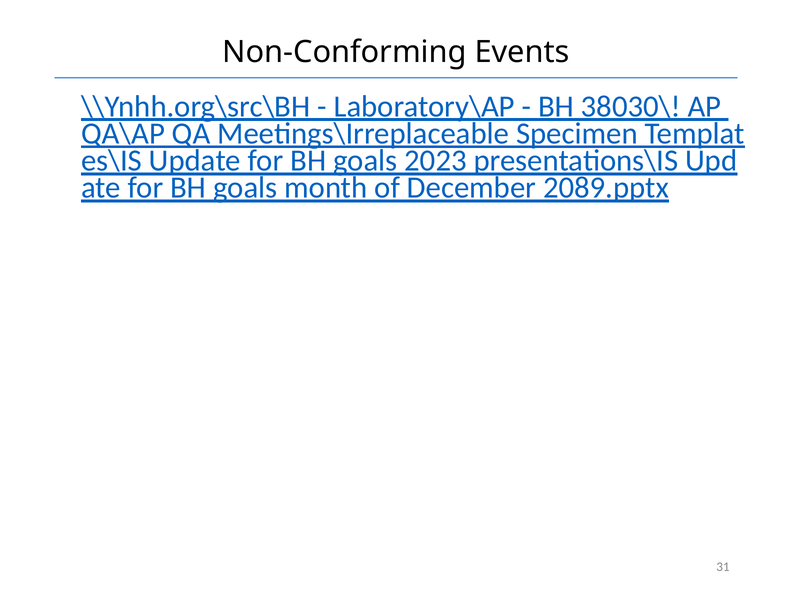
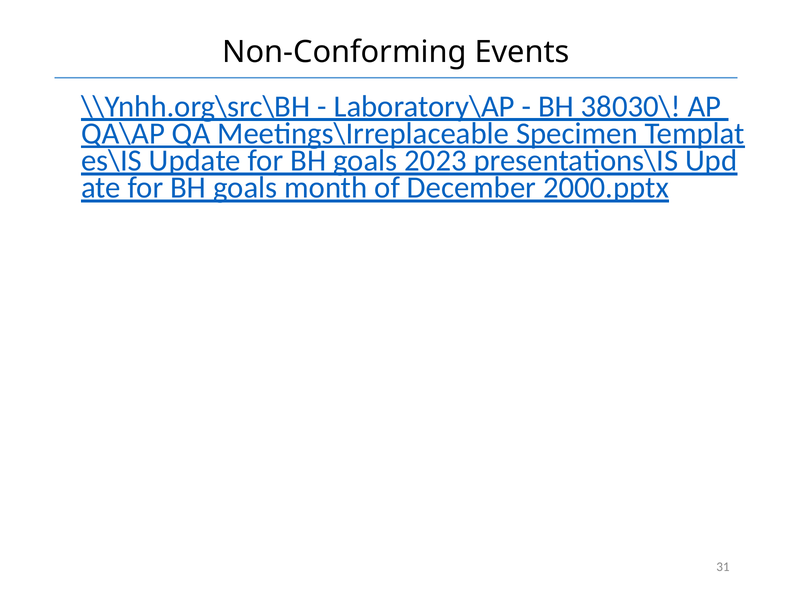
2089.pptx: 2089.pptx -> 2000.pptx (606, 188)
